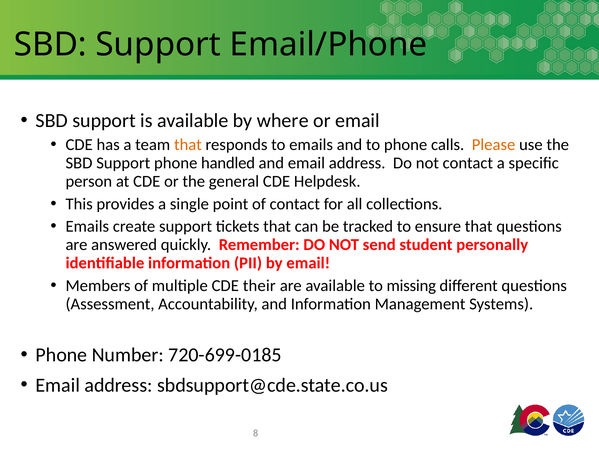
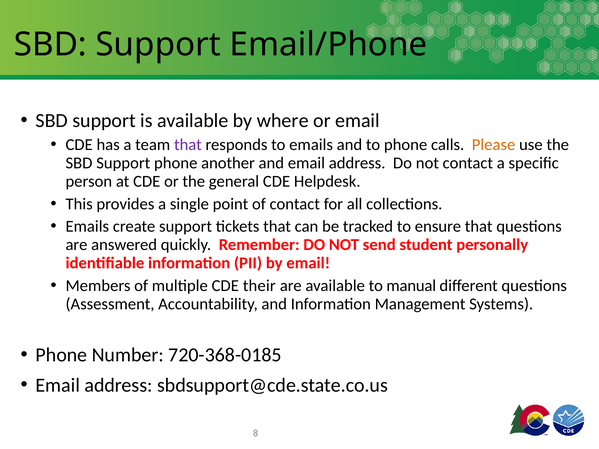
that colour: orange -> purple (188, 145)
handled: handled -> another (228, 163)
missing: missing -> manual (411, 286)
720-699-0185: 720-699-0185 -> 720-368-0185 (225, 355)
